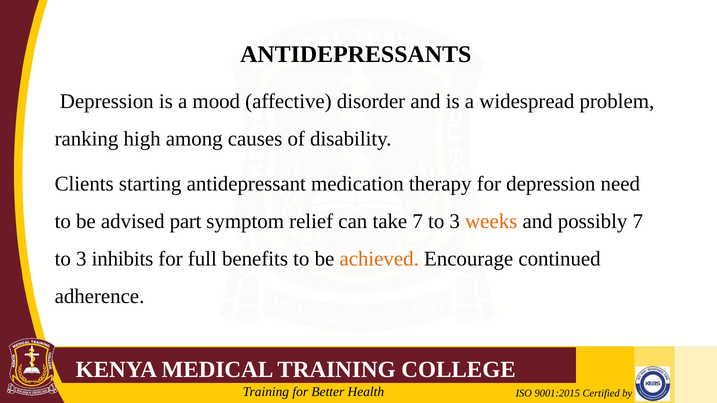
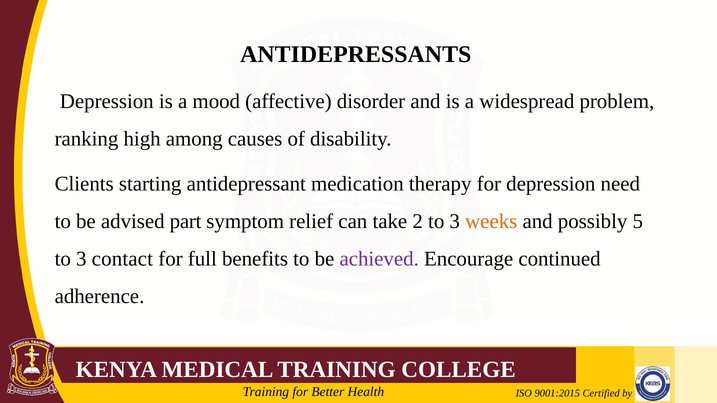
take 7: 7 -> 2 (418, 221)
possibly 7: 7 -> 5 (638, 221)
inhibits: inhibits -> contact (122, 259)
achieved colour: orange -> purple (379, 259)
